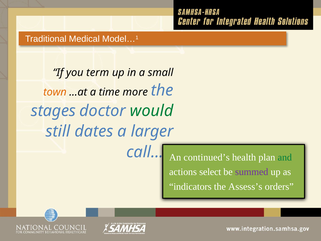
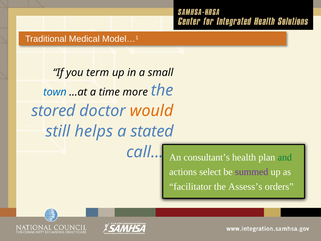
town colour: orange -> blue (55, 92)
stages: stages -> stored (53, 111)
would colour: green -> orange (152, 111)
dates: dates -> helps (94, 131)
larger: larger -> stated (152, 131)
continued’s: continued’s -> consultant’s (207, 157)
indicators: indicators -> facilitator (190, 187)
